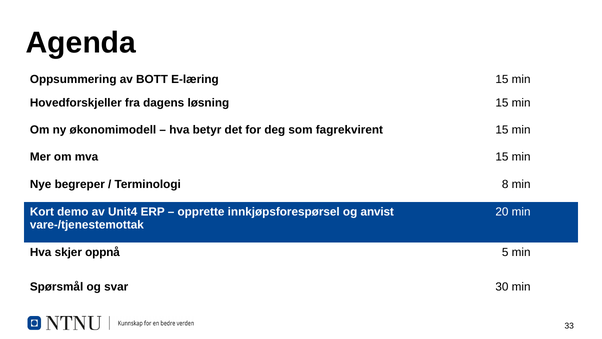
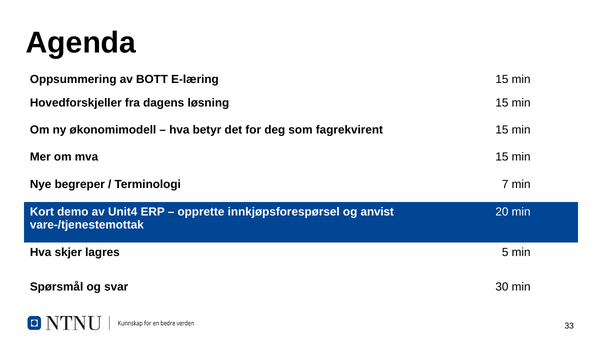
8: 8 -> 7 (505, 184)
oppnå: oppnå -> lagres (102, 252)
